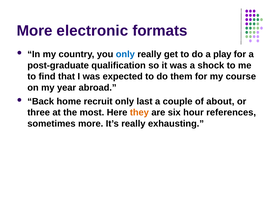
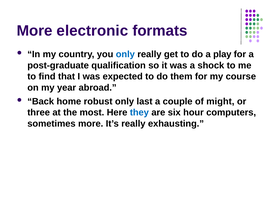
recruit: recruit -> robust (98, 101)
about: about -> might (220, 101)
they colour: orange -> blue (139, 112)
references: references -> computers (231, 112)
